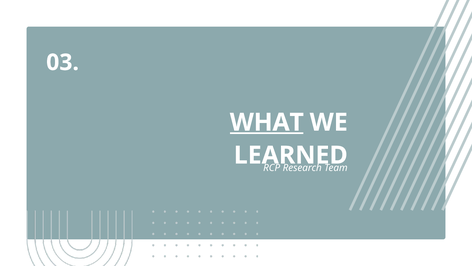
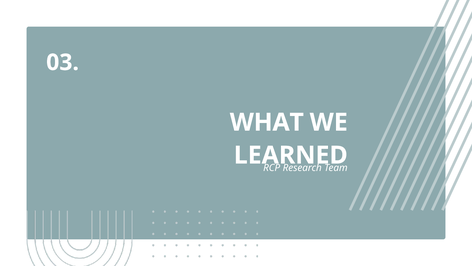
WHAT underline: present -> none (267, 122)
